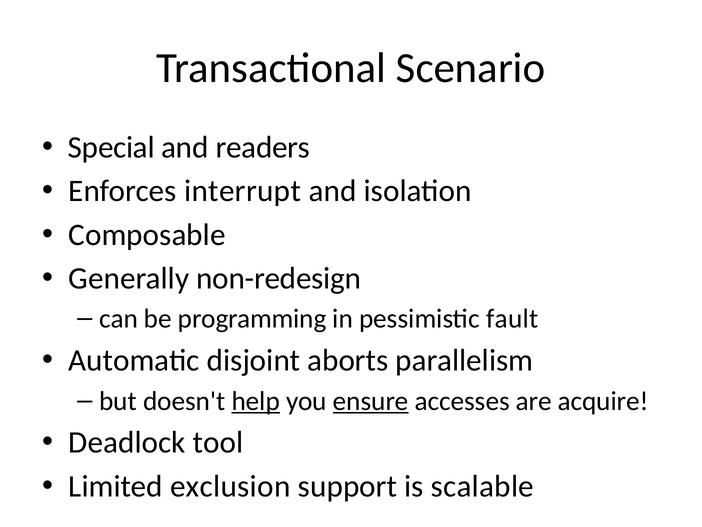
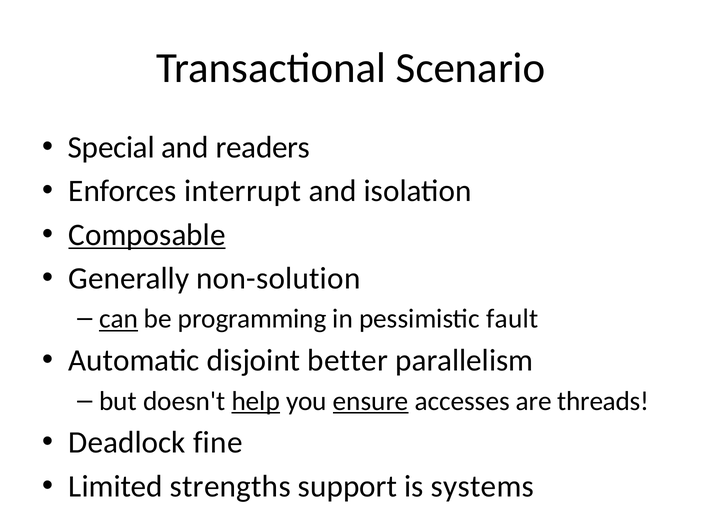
Composable underline: none -> present (147, 235)
non-redesign: non-redesign -> non-solution (278, 278)
can underline: none -> present (119, 319)
aborts: aborts -> better (348, 360)
acquire: acquire -> threads (603, 401)
tool: tool -> fine (218, 442)
exclusion: exclusion -> strengths (230, 486)
scalable: scalable -> systems (482, 486)
